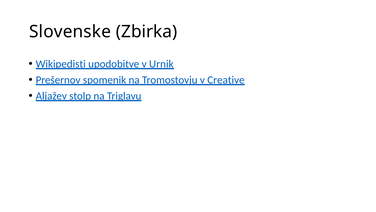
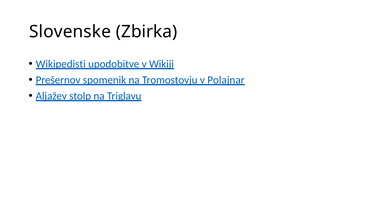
Urnik: Urnik -> Wikiji (161, 64)
Creative: Creative -> Polajnar (226, 80)
